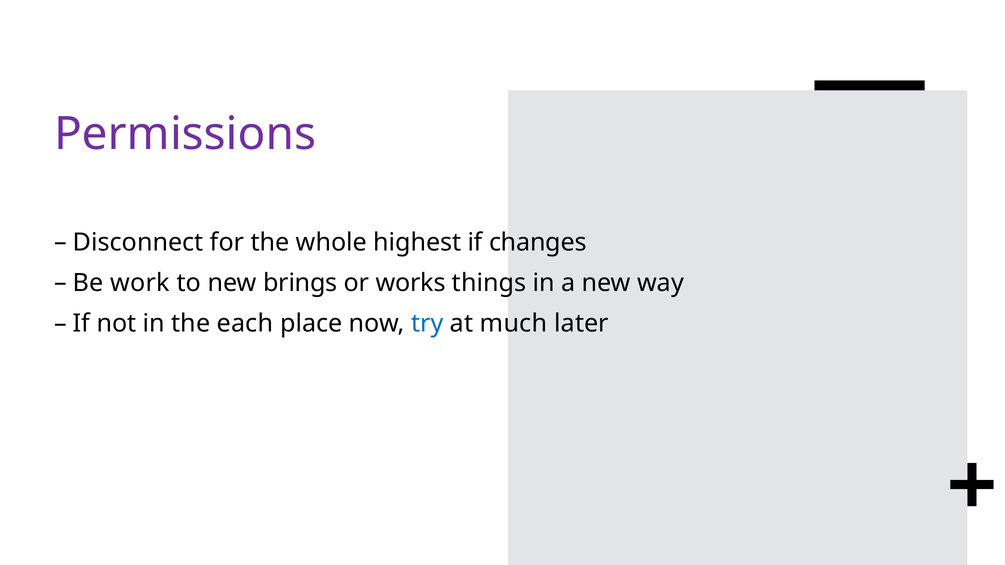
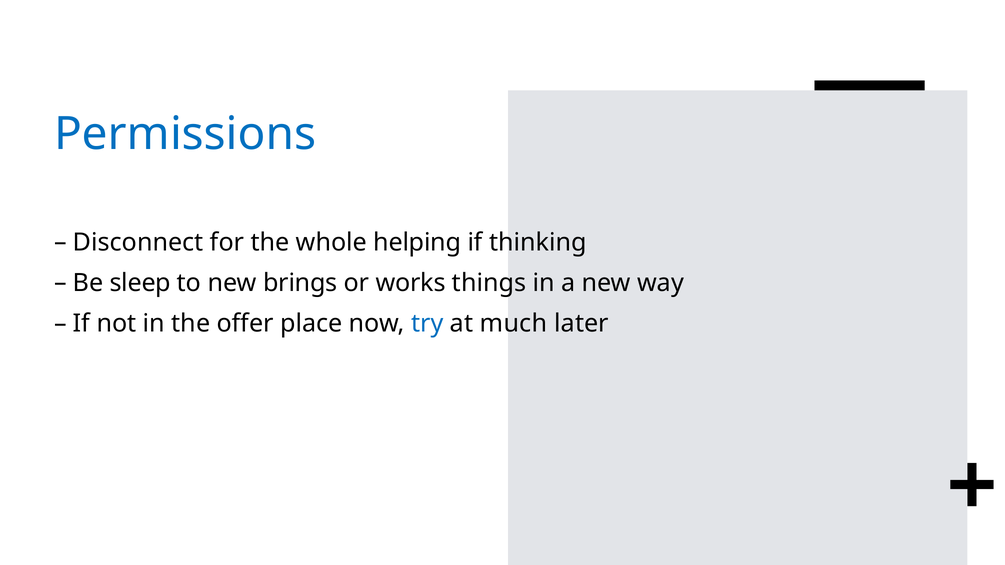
Permissions colour: purple -> blue (185, 134)
highest: highest -> helping (417, 242)
changes: changes -> thinking (538, 242)
work: work -> sleep (140, 283)
each: each -> offer (245, 324)
